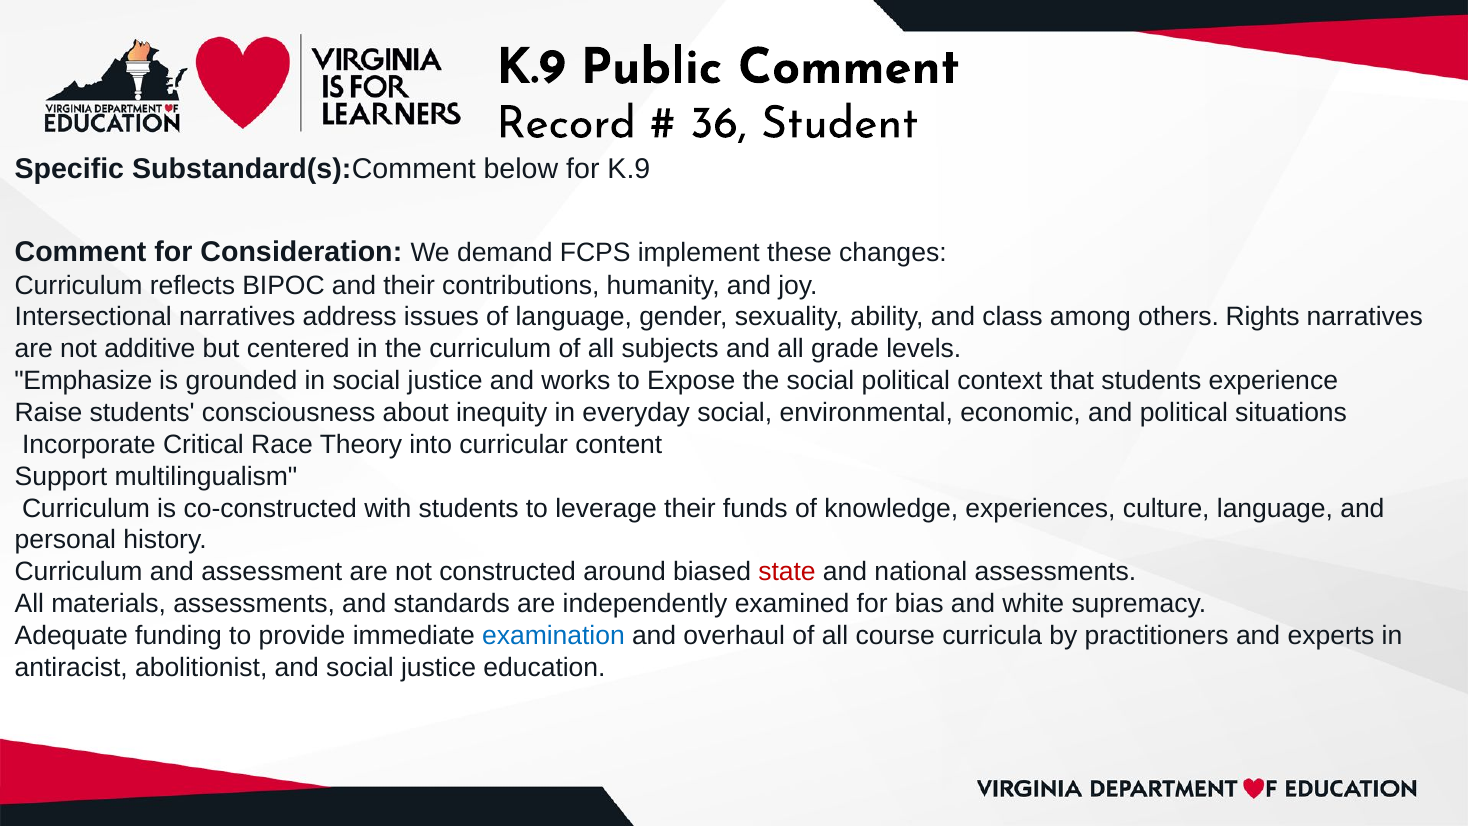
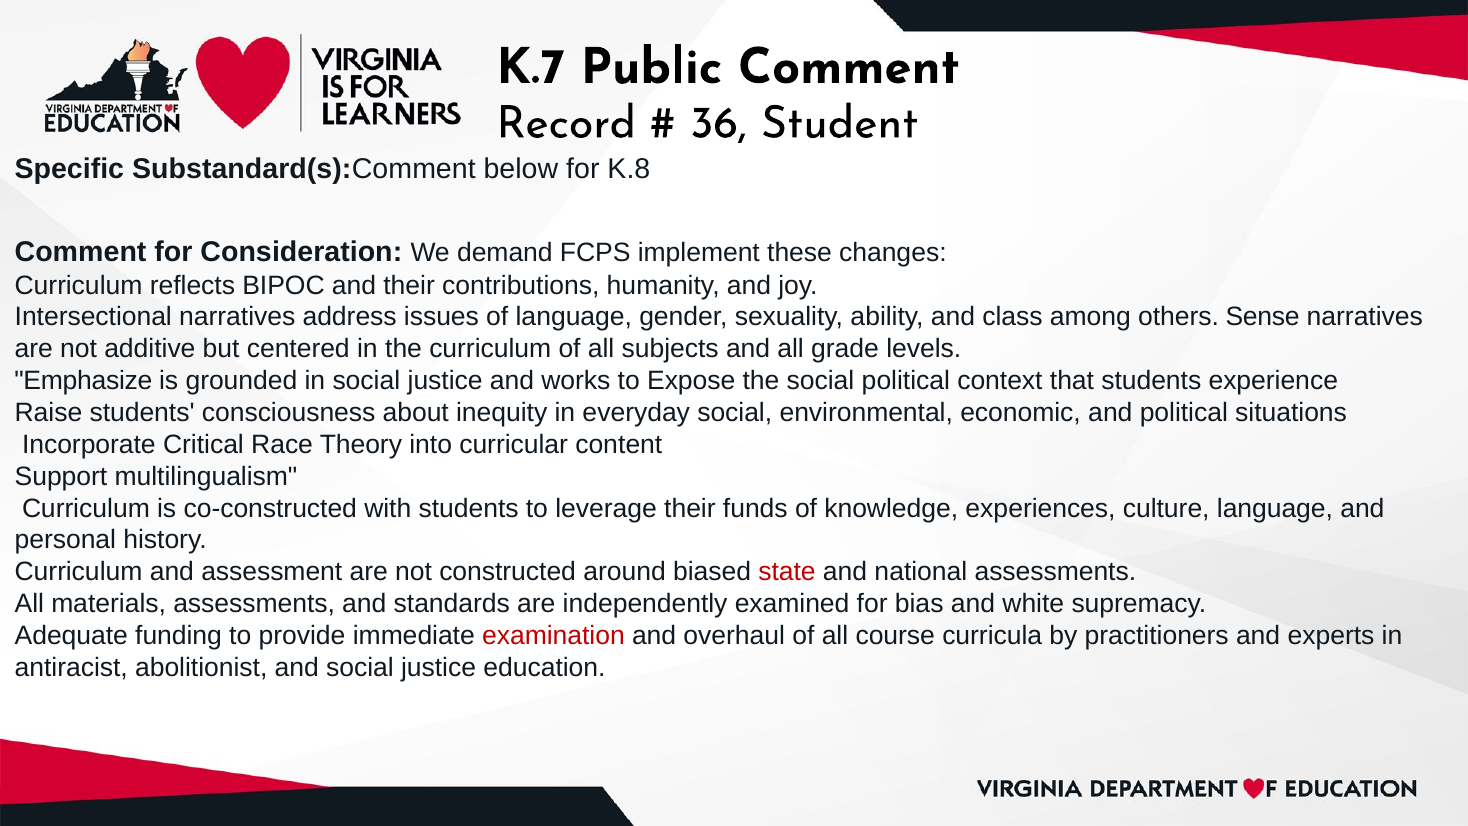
K.9: K.9 -> K.7 (531, 67)
for K.9: K.9 -> K.8 (629, 169)
Rights: Rights -> Sense (1263, 317)
examination colour: blue -> red (553, 636)
